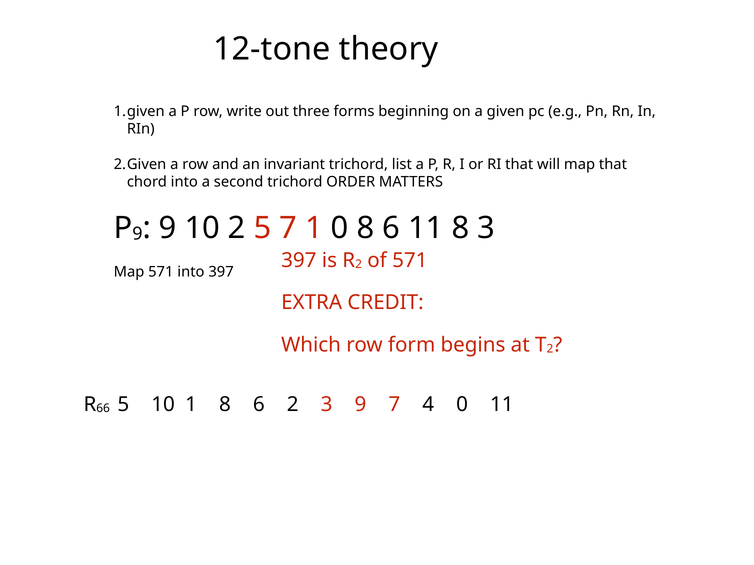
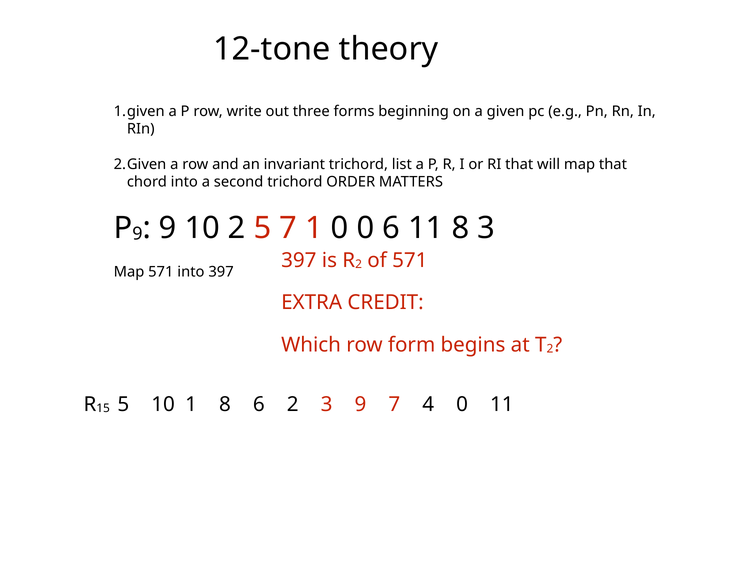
0 8: 8 -> 0 (365, 228)
66: 66 -> 15 (103, 409)
